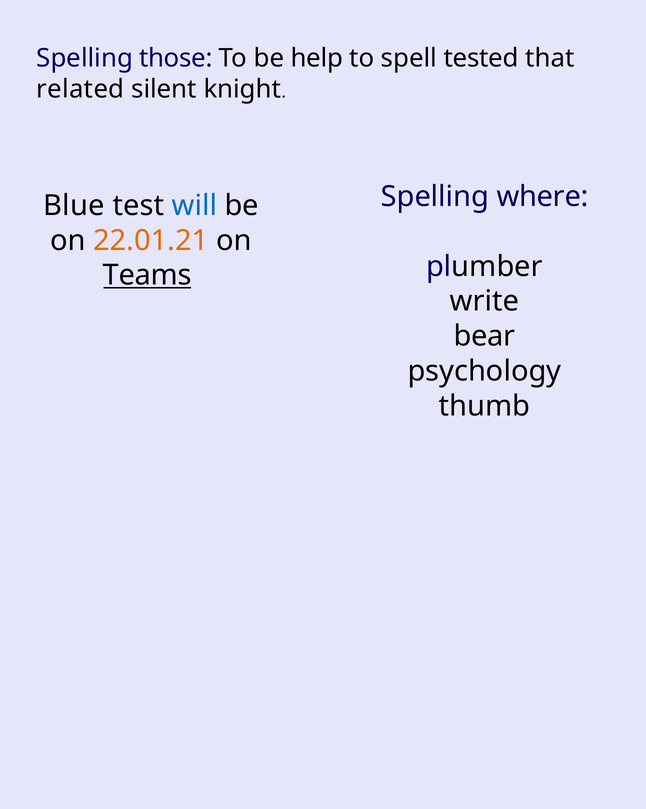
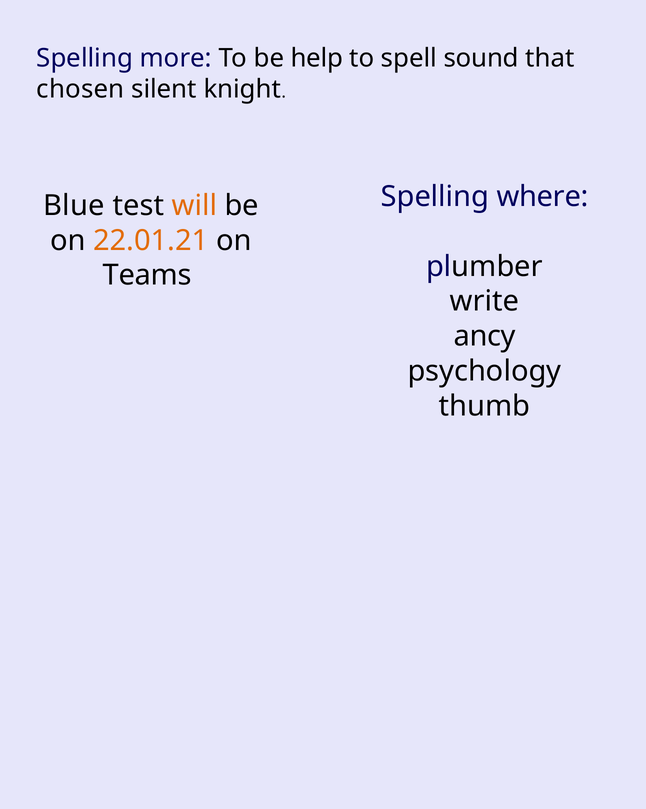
those: those -> more (176, 58)
tested: tested -> sound (481, 58)
related: related -> chosen (80, 89)
will colour: blue -> orange (194, 206)
Teams underline: present -> none (147, 275)
bear: bear -> ancy (485, 336)
